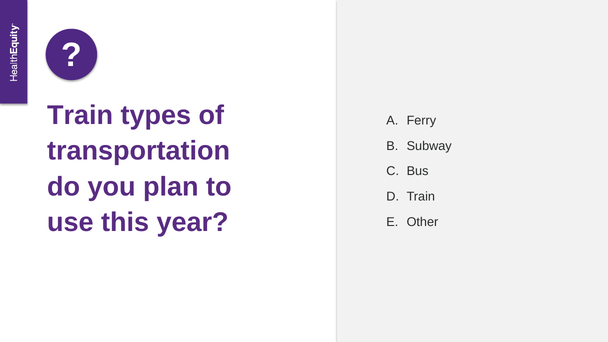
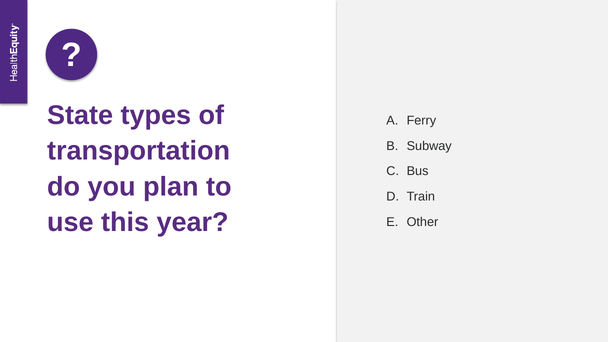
Train: Train -> State (80, 115)
